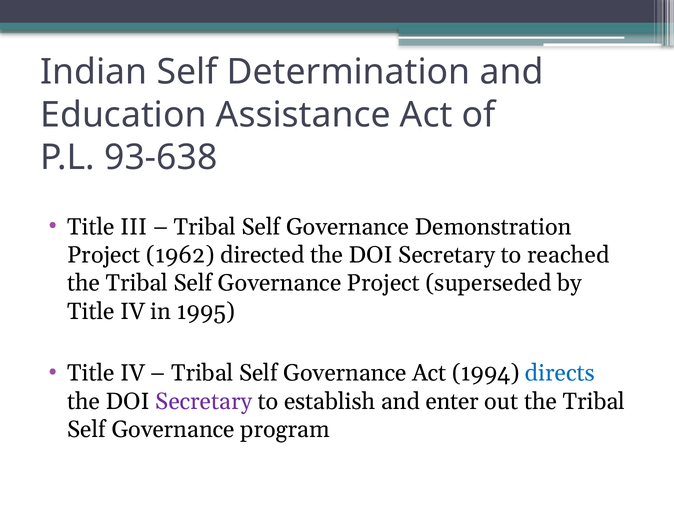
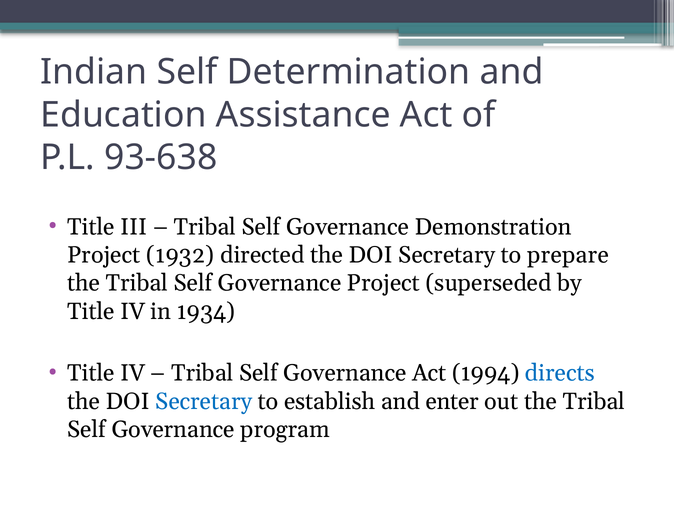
1962: 1962 -> 1932 (180, 255)
reached: reached -> prepare (568, 255)
1995: 1995 -> 1934 (206, 311)
Secretary colour: purple -> blue (204, 401)
